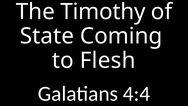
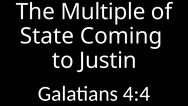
Timothy: Timothy -> Multiple (103, 12)
Flesh: Flesh -> Justin (108, 60)
